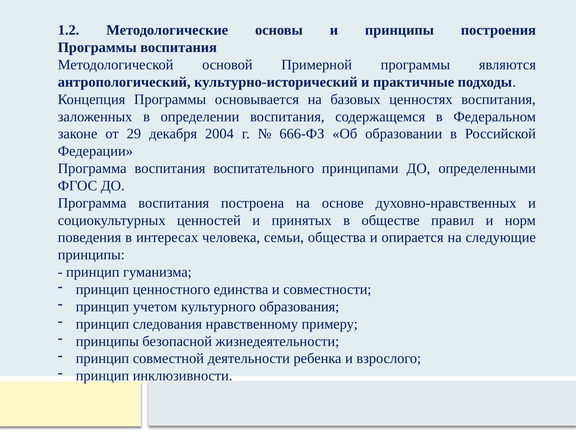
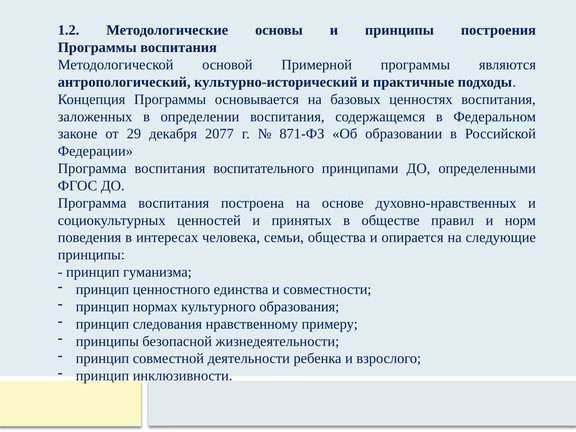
2004: 2004 -> 2077 (219, 134)
666-ФЗ: 666-ФЗ -> 871-ФЗ (302, 134)
учетом: учетом -> нормах (155, 307)
